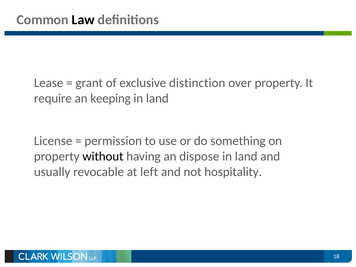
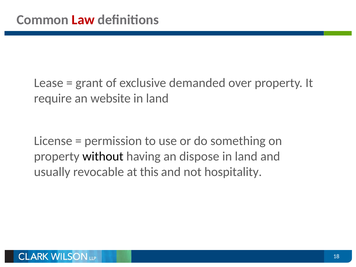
Law colour: black -> red (83, 20)
distinction: distinction -> demanded (197, 83)
keeping: keeping -> website (111, 98)
left: left -> this (149, 172)
